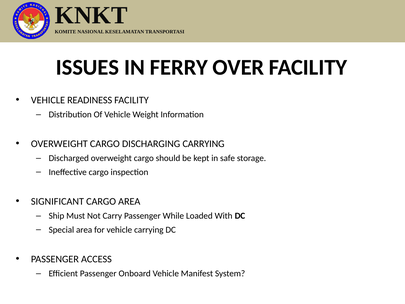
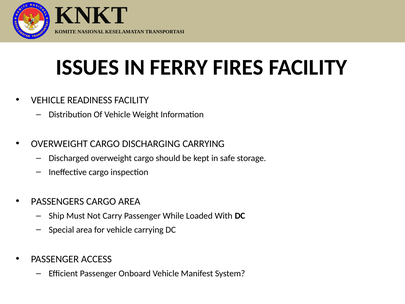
OVER: OVER -> FIRES (238, 67)
SIGNIFICANT: SIGNIFICANT -> PASSENGERS (57, 201)
